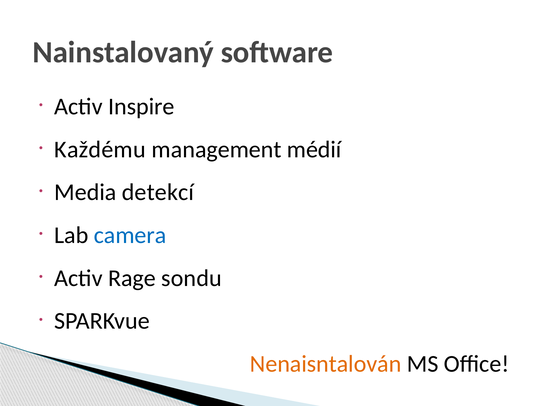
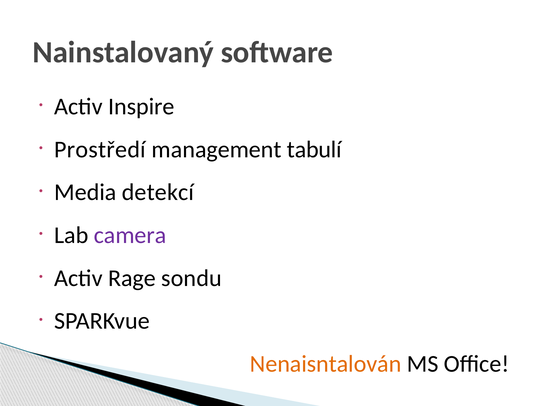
Každému: Každému -> Prostředí (100, 150)
médií: médií -> tabulí (314, 150)
camera colour: blue -> purple (130, 236)
